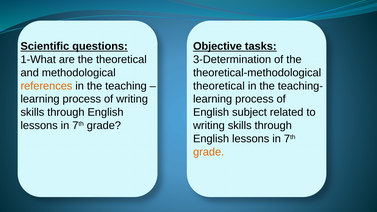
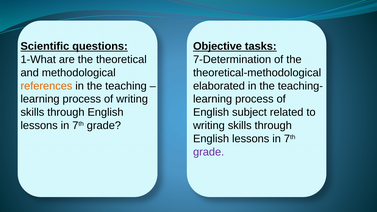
3-Determination: 3-Determination -> 7-Determination (232, 60)
theoretical: theoretical -> elaborated (219, 86)
grade colour: orange -> purple (209, 152)
